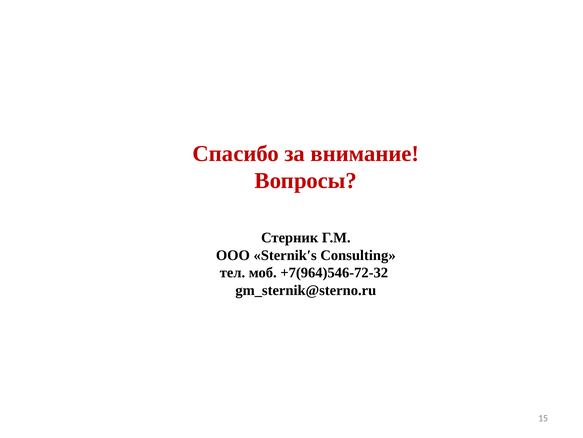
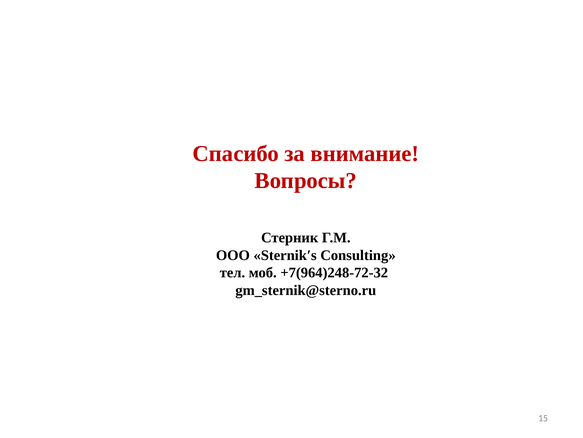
+7(964)546-72-32: +7(964)546-72-32 -> +7(964)248-72-32 (334, 272)
